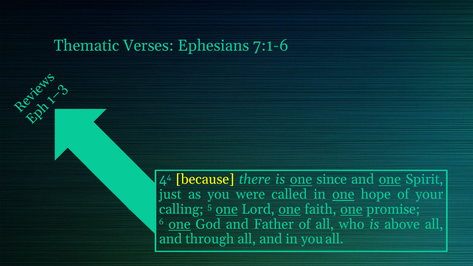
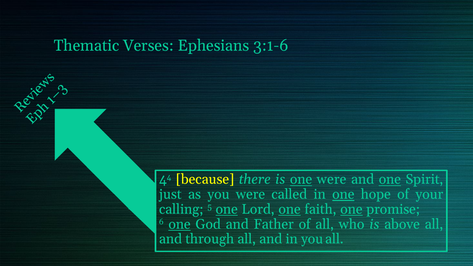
7:1-6: 7:1-6 -> 3:1-6 (271, 46)
one since: since -> were (332, 179)
